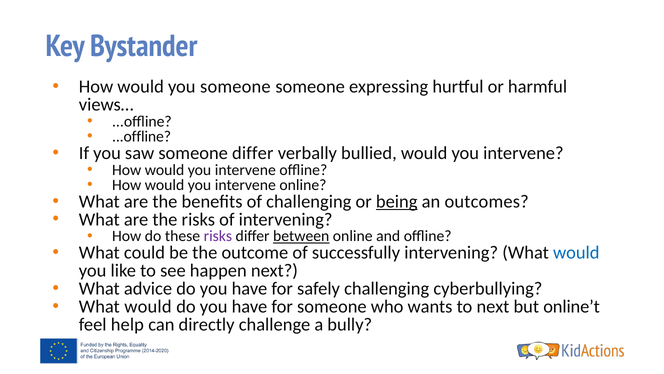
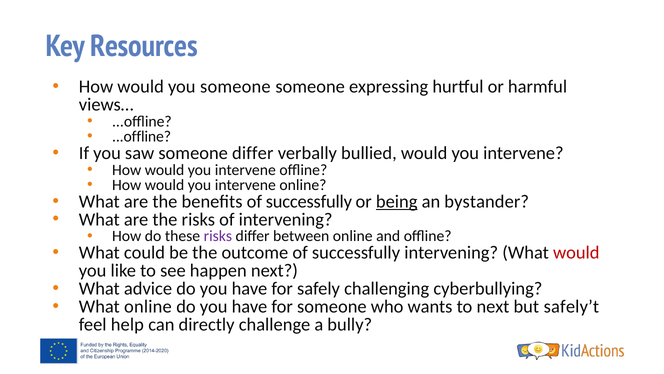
Bystander: Bystander -> Resources (144, 46)
benefits of challenging: challenging -> successfully (309, 201)
outcomes: outcomes -> bystander (487, 201)
between underline: present -> none (301, 236)
would colour: blue -> red (576, 252)
would: would -> online (148, 306)
online’t: online’t -> safely’t (571, 306)
